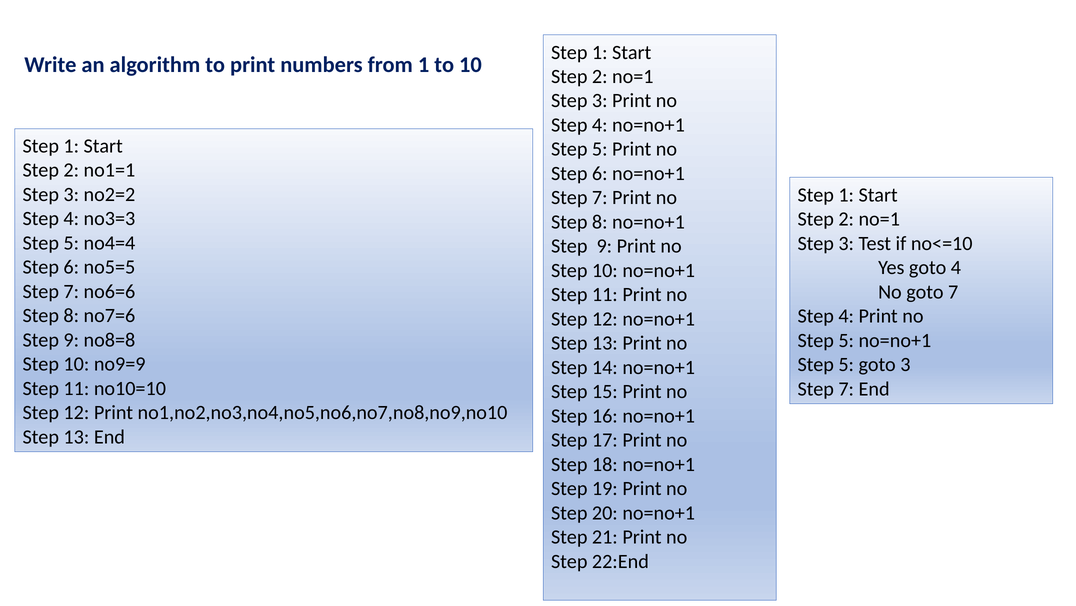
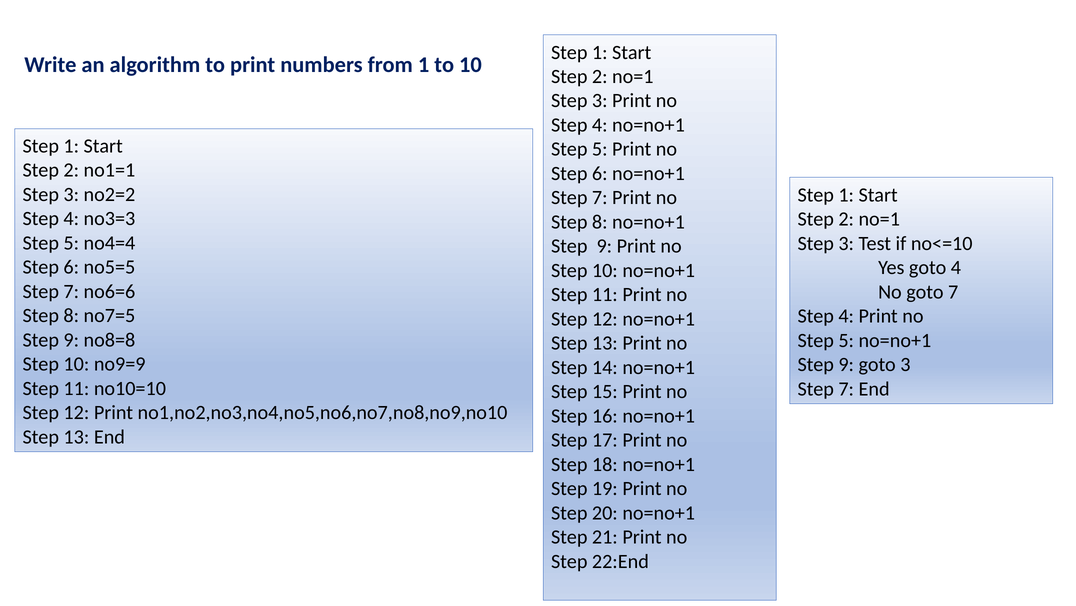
no7=6: no7=6 -> no7=5 (109, 315)
5: 5 -> 9 (846, 364)
